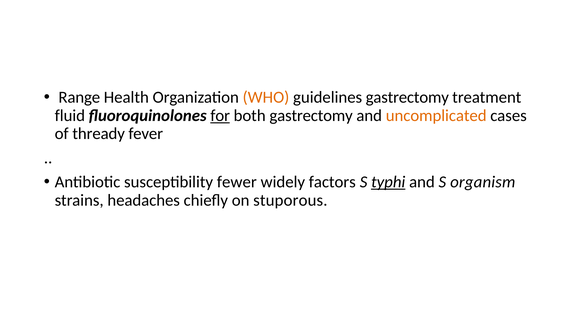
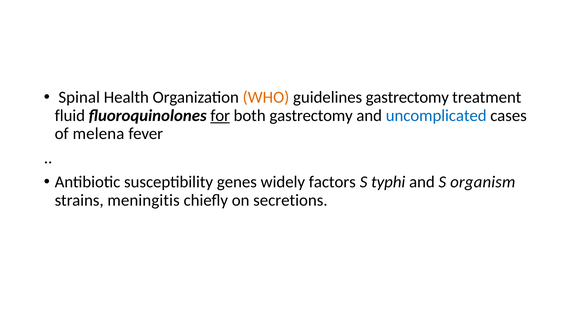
Range: Range -> Spinal (79, 97)
uncomplicated colour: orange -> blue (436, 116)
thready: thready -> melena (98, 134)
fewer: fewer -> genes (237, 182)
typhi underline: present -> none (388, 182)
headaches: headaches -> meningitis (144, 200)
stuporous: stuporous -> secretions (290, 200)
